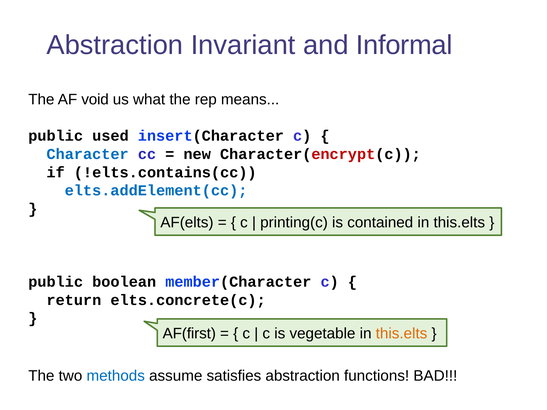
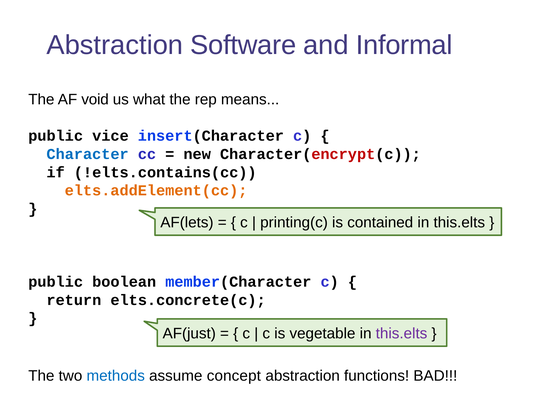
Invariant: Invariant -> Software (243, 45)
used: used -> vice (110, 136)
elts.addElement(cc colour: blue -> orange (156, 191)
AF(elts: AF(elts -> AF(lets (187, 223)
AF(first: AF(first -> AF(just (189, 334)
this.elts colour: orange -> purple (402, 334)
satisfies: satisfies -> concept (234, 376)
